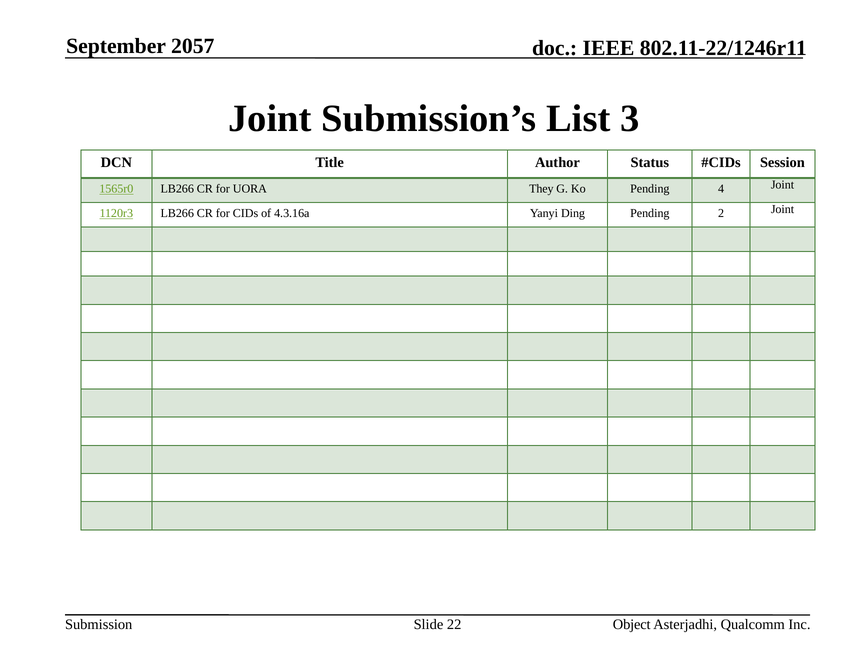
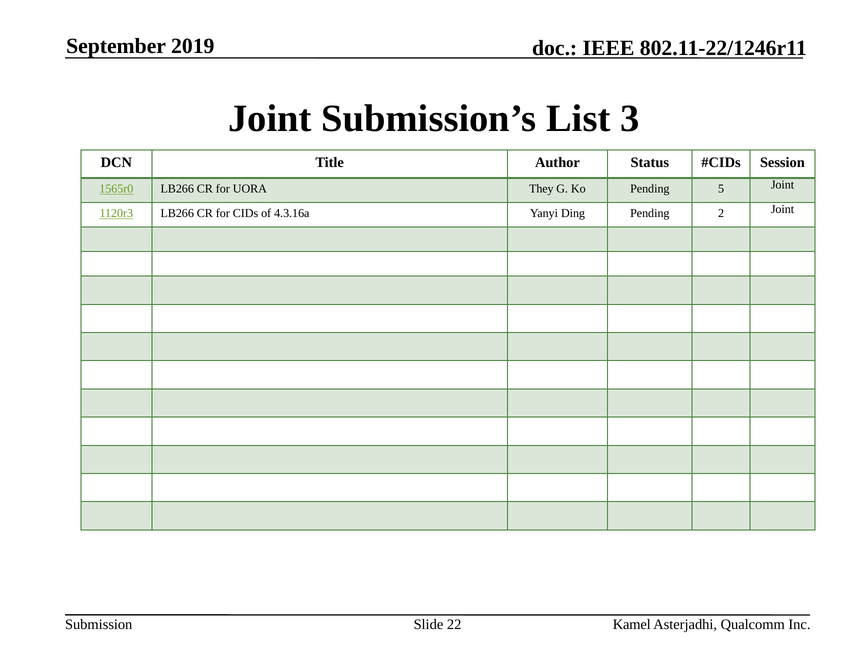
2057: 2057 -> 2019 (193, 46)
4: 4 -> 5 (721, 189)
Object: Object -> Kamel (632, 624)
